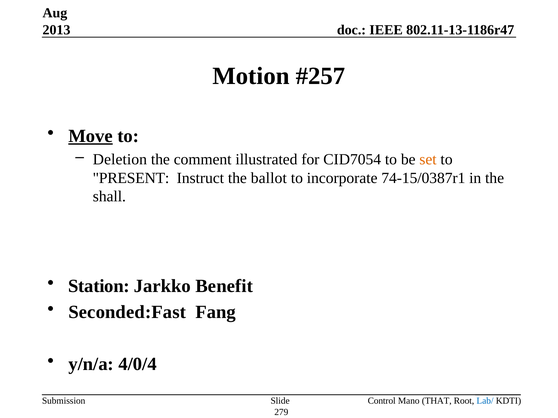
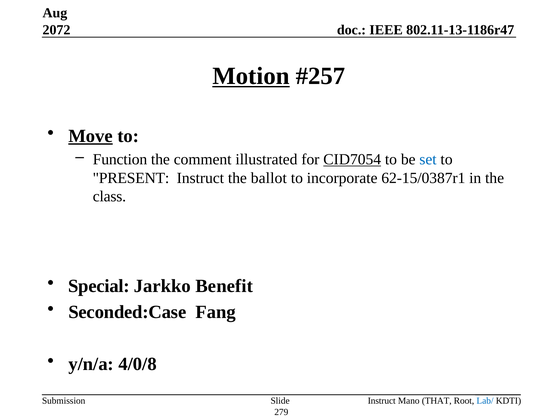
2013: 2013 -> 2072 (56, 30)
Motion underline: none -> present (251, 76)
Deletion: Deletion -> Function (120, 160)
CID7054 underline: none -> present (352, 160)
set colour: orange -> blue (428, 160)
74-15/0387r1: 74-15/0387r1 -> 62-15/0387r1 (423, 178)
shall: shall -> class (109, 197)
Station: Station -> Special (99, 286)
Seconded:Fast: Seconded:Fast -> Seconded:Case (127, 312)
4/0/4: 4/0/4 -> 4/0/8 (138, 364)
Control: Control -> Instruct (382, 401)
